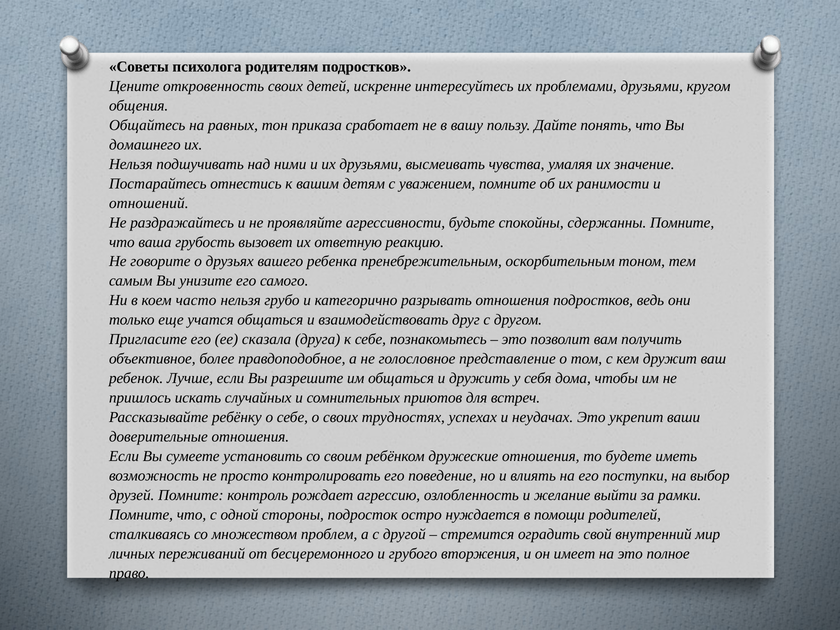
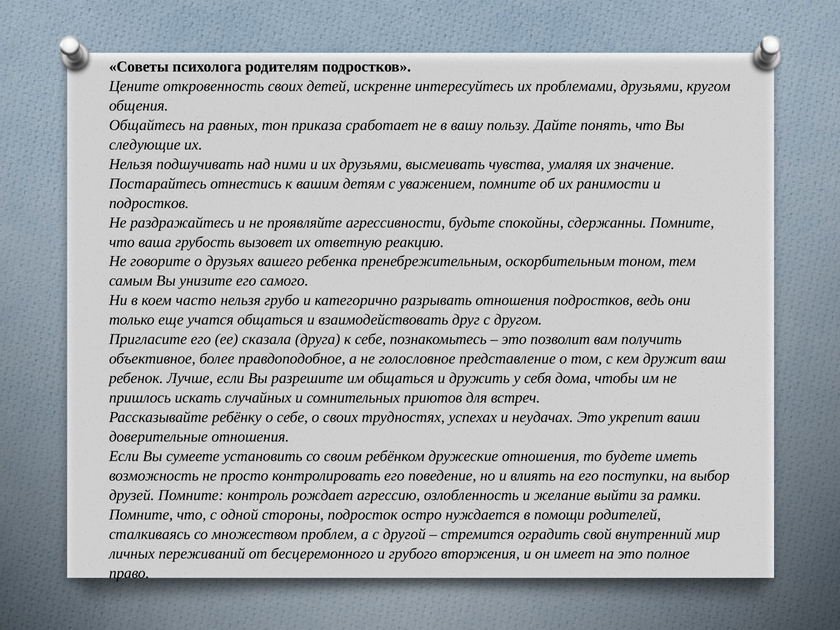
домашнего: домашнего -> следующие (145, 145)
отношений: отношений -> подростков (149, 203)
